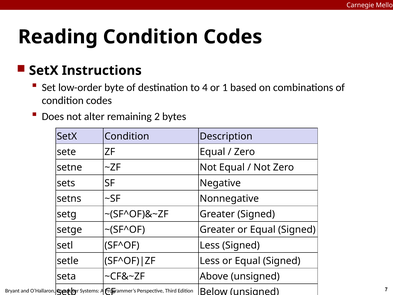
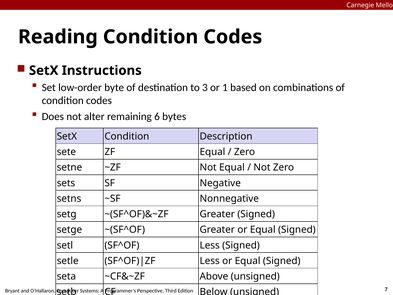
4: 4 -> 3 (205, 87)
2: 2 -> 6 (157, 116)
